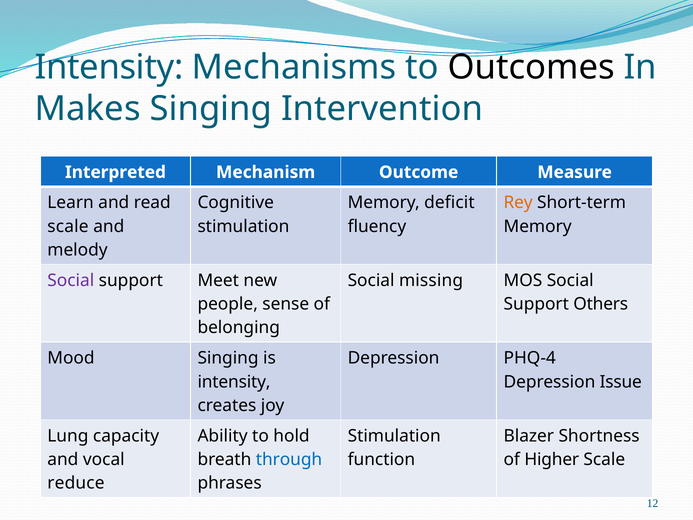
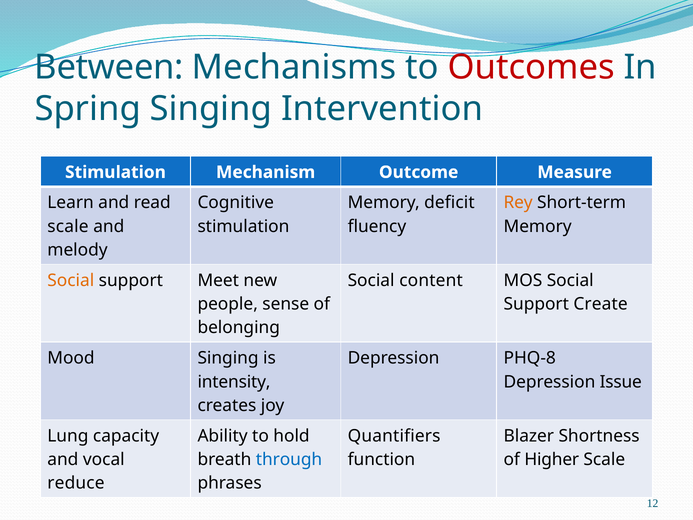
Intensity: Intensity -> Between (109, 67)
Outcomes colour: black -> red (531, 67)
Makes: Makes -> Spring (88, 109)
Interpreted: Interpreted -> Stimulation (115, 172)
Social colour: purple -> orange (71, 280)
missing: missing -> content (431, 280)
Others: Others -> Create (601, 304)
PHQ-4: PHQ-4 -> PHQ-8 (530, 358)
Stimulation: Stimulation -> Quantifiers (394, 436)
